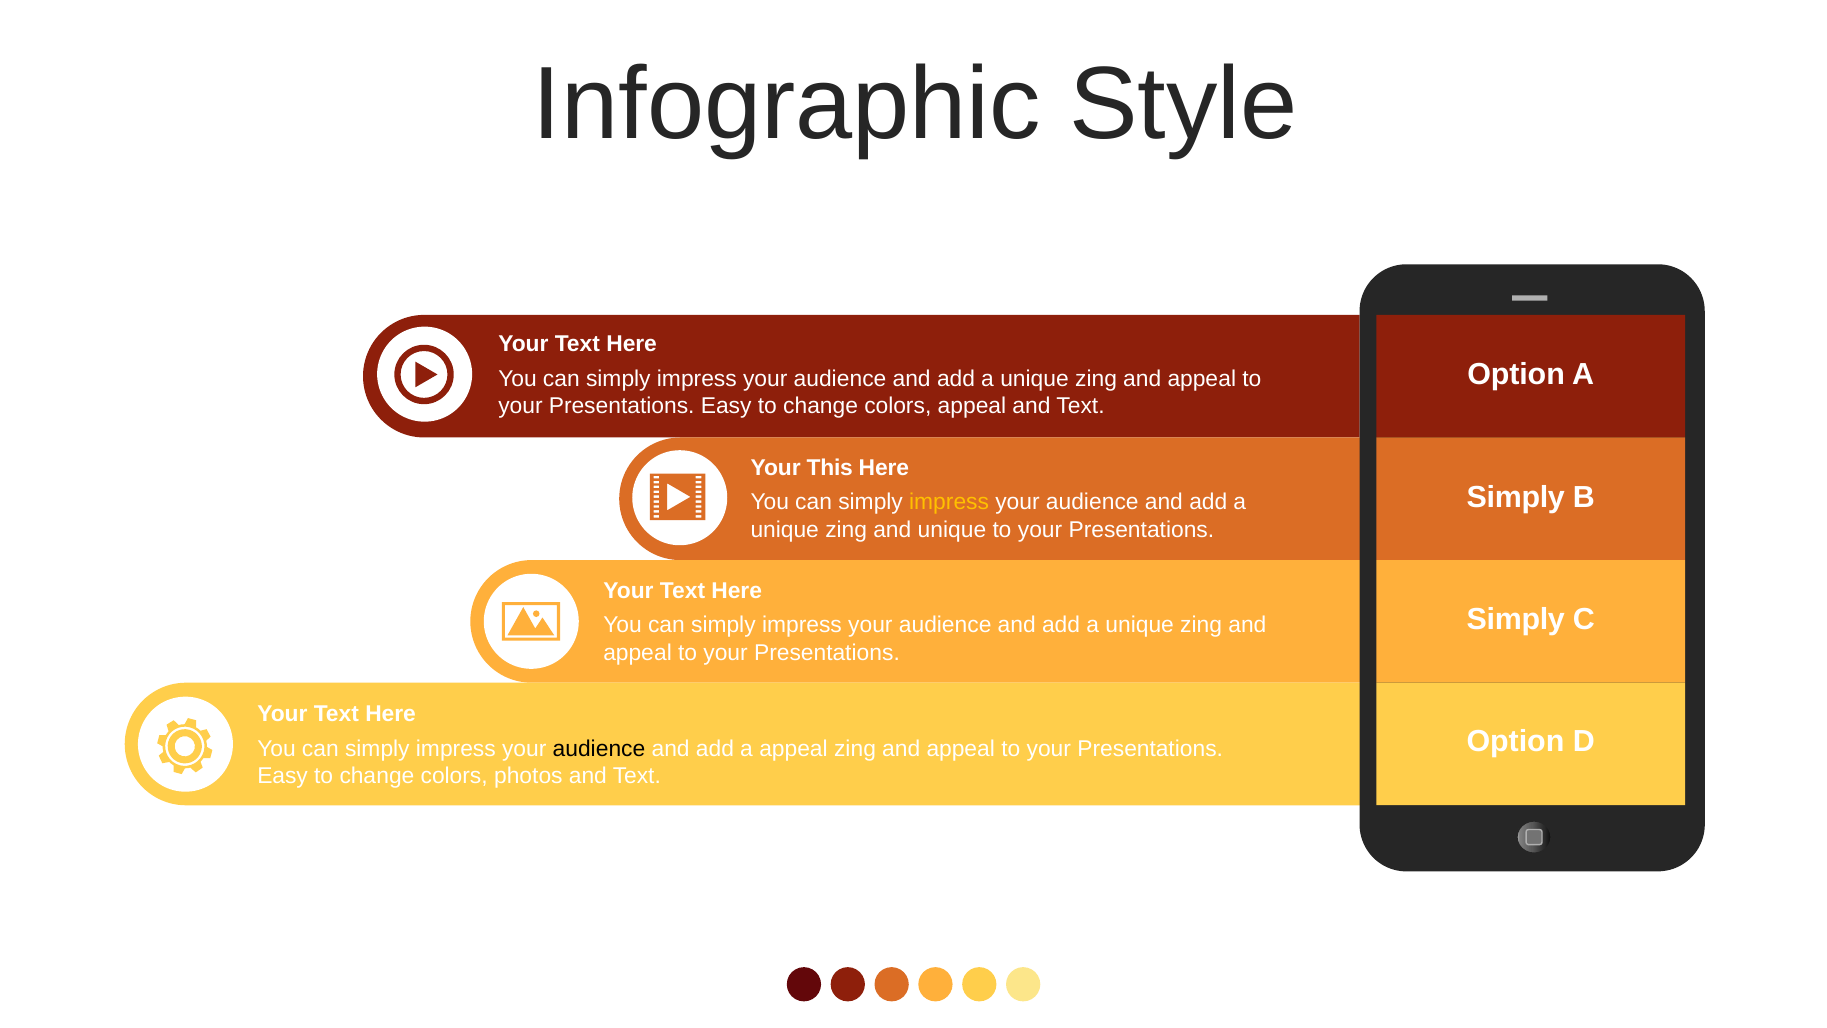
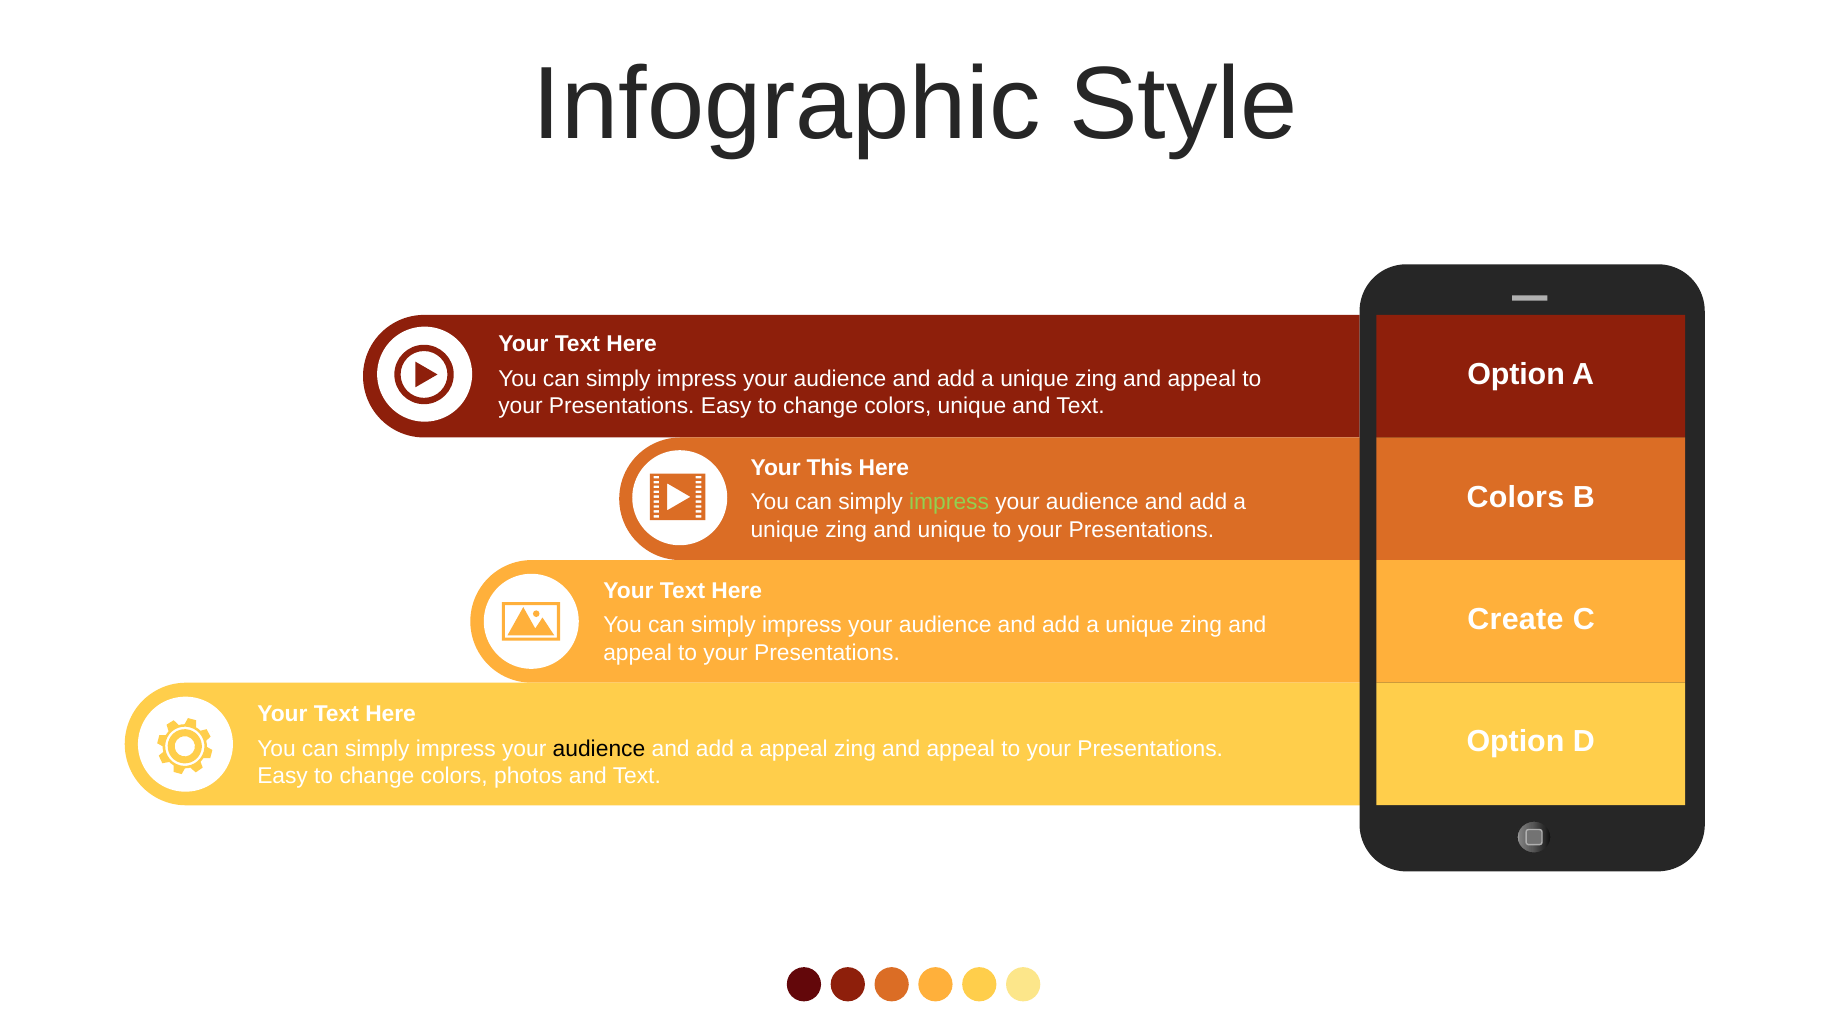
colors appeal: appeal -> unique (972, 406)
Simply: Simply -> Colors (1515, 497)
impress colour: yellow -> light green (949, 502)
Simply: Simply -> Create (1515, 620)
